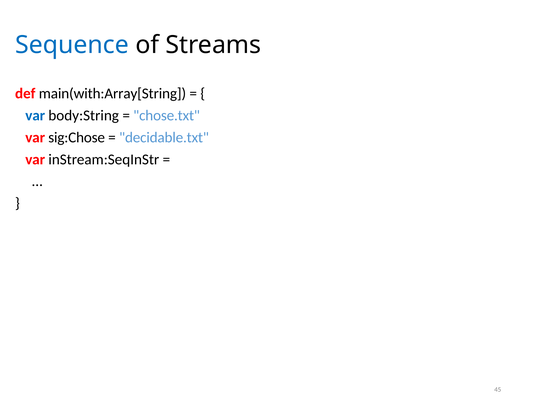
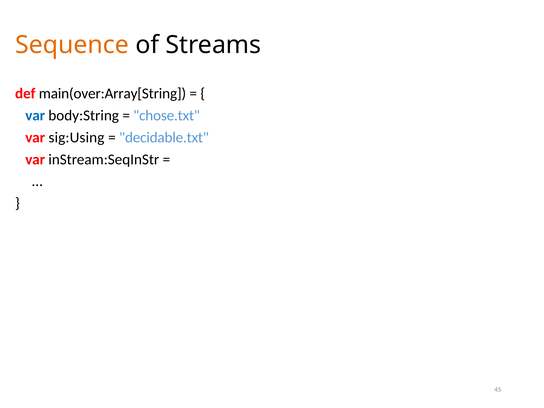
Sequence colour: blue -> orange (72, 45)
main(with:Array[String: main(with:Array[String -> main(over:Array[String (112, 93)
sig:Chose: sig:Chose -> sig:Using (76, 137)
